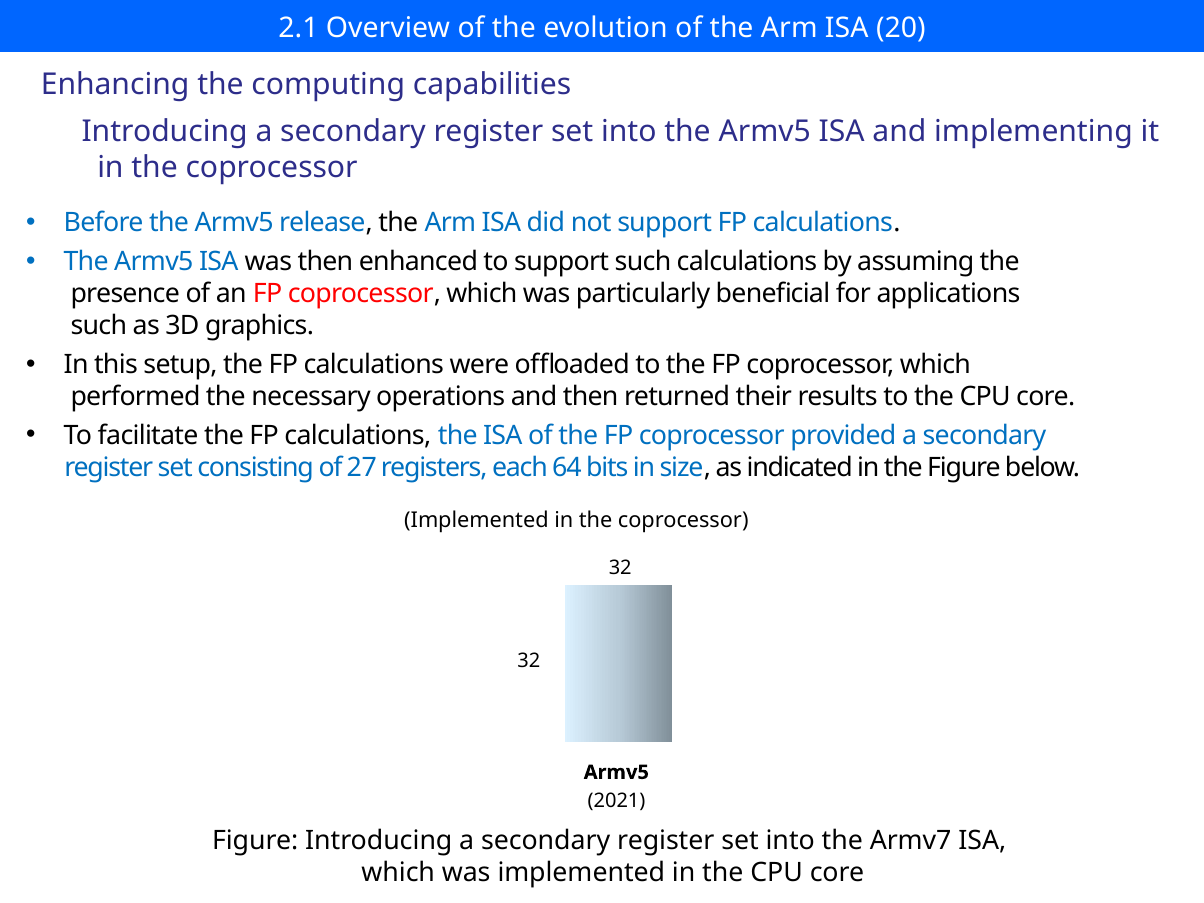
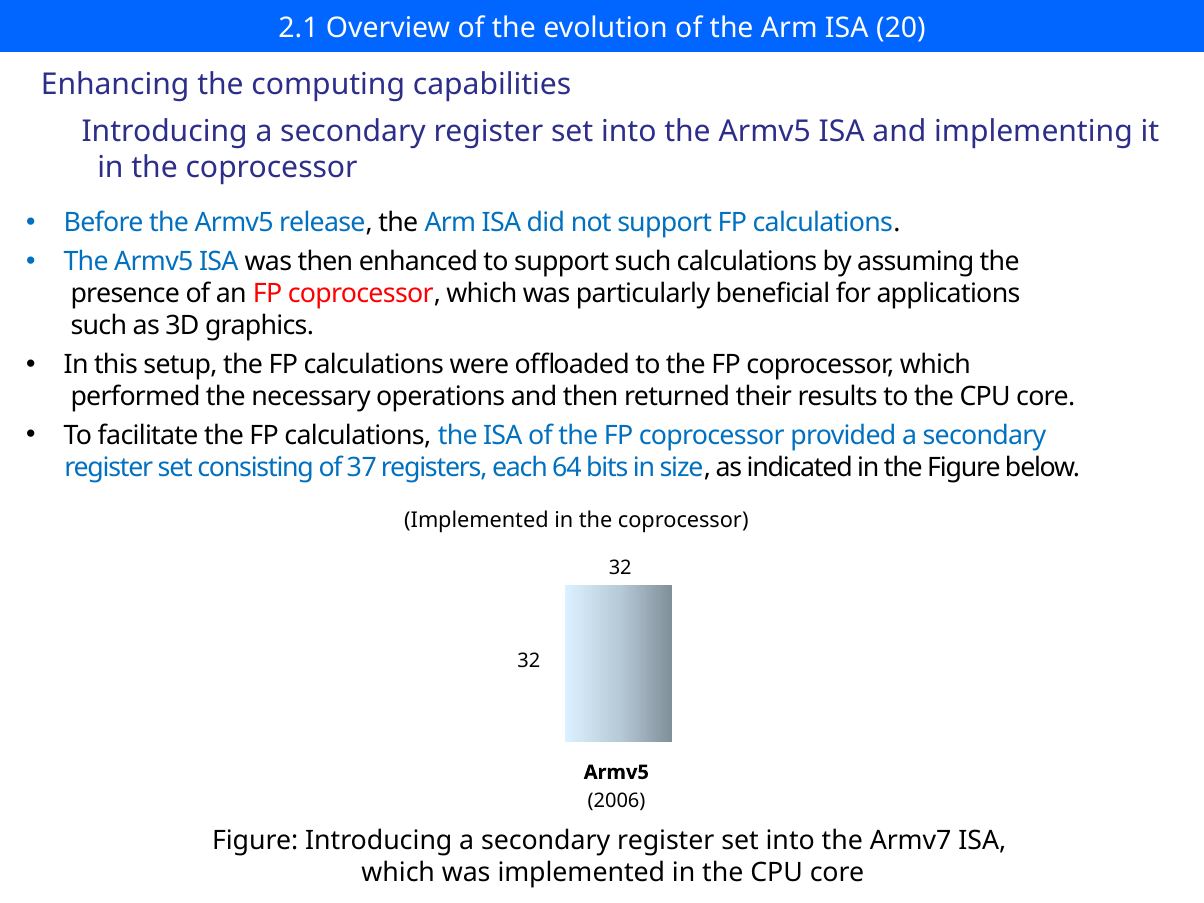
27: 27 -> 37 (362, 468)
2021: 2021 -> 2006 (617, 801)
